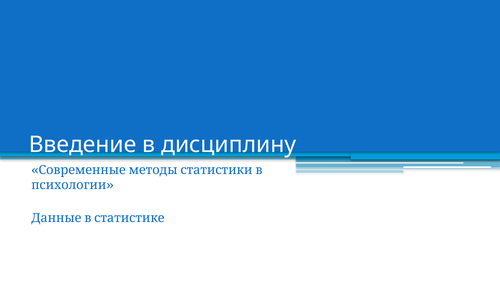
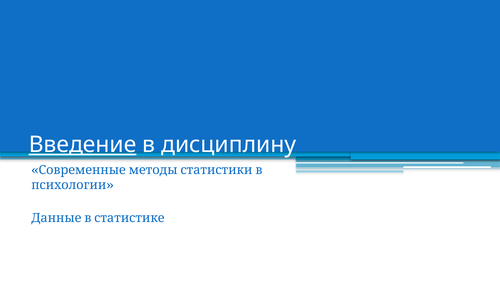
Введение underline: none -> present (83, 145)
